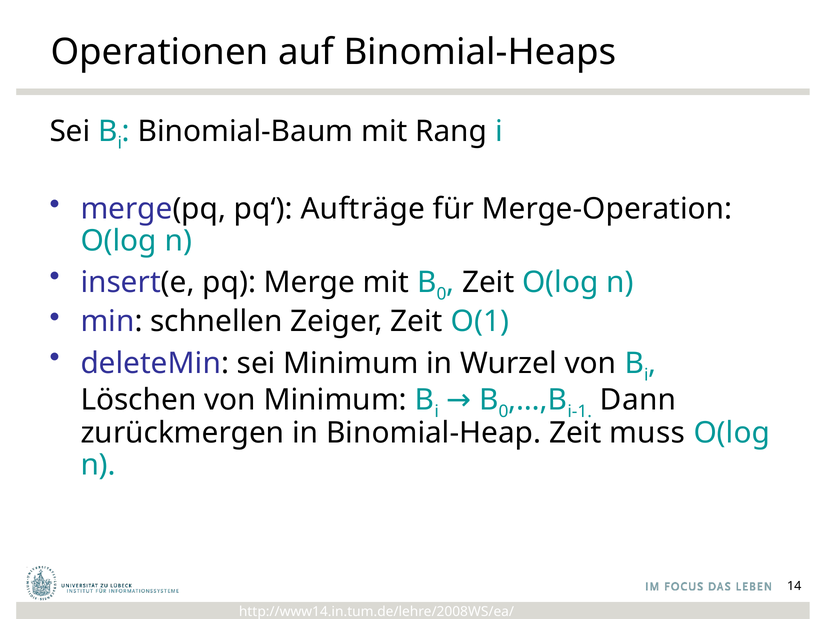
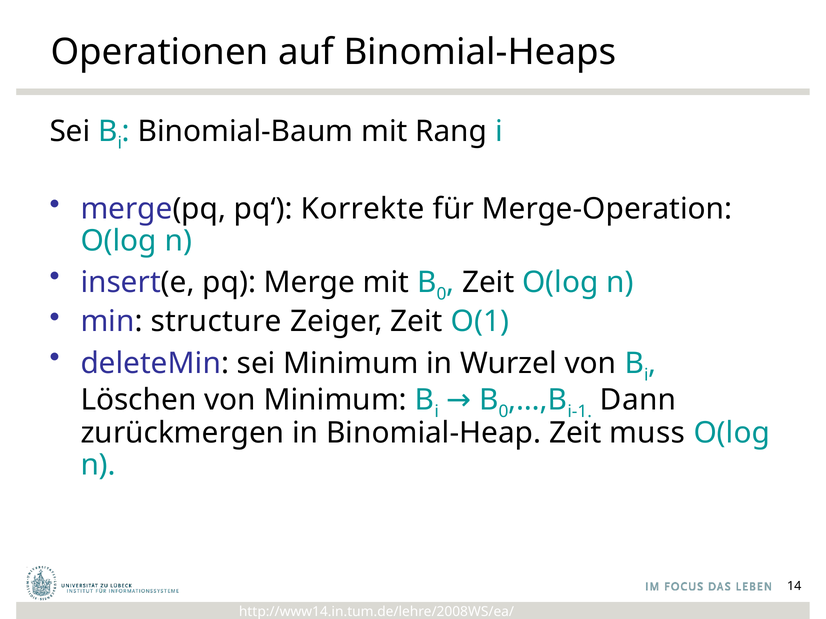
Aufträge: Aufträge -> Korrekte (363, 209)
schnellen: schnellen -> structure (216, 322)
